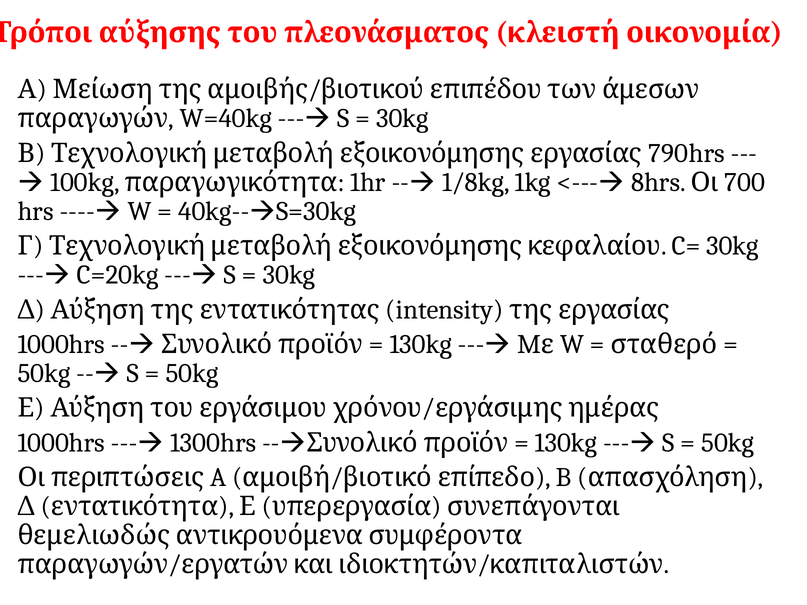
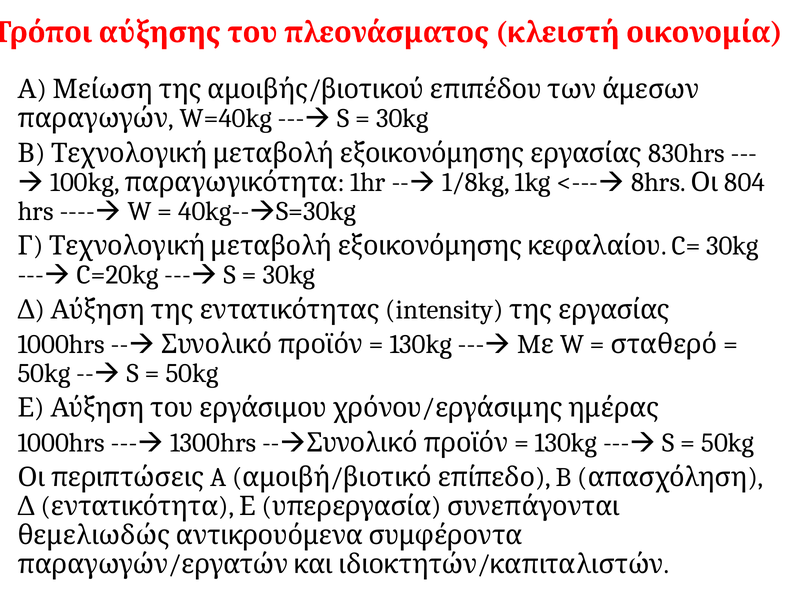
790: 790 -> 830 (668, 153)
700: 700 -> 804 (745, 182)
